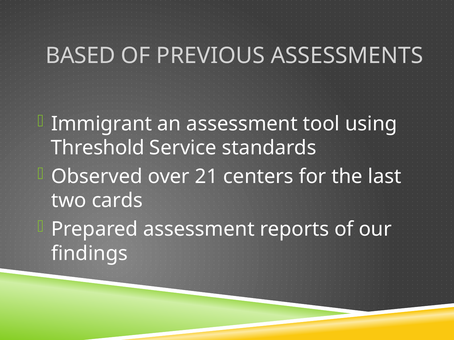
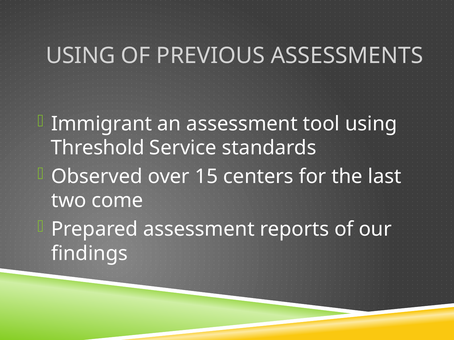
BASED: BASED -> USING (81, 56)
21: 21 -> 15 (206, 177)
cards: cards -> come (117, 201)
